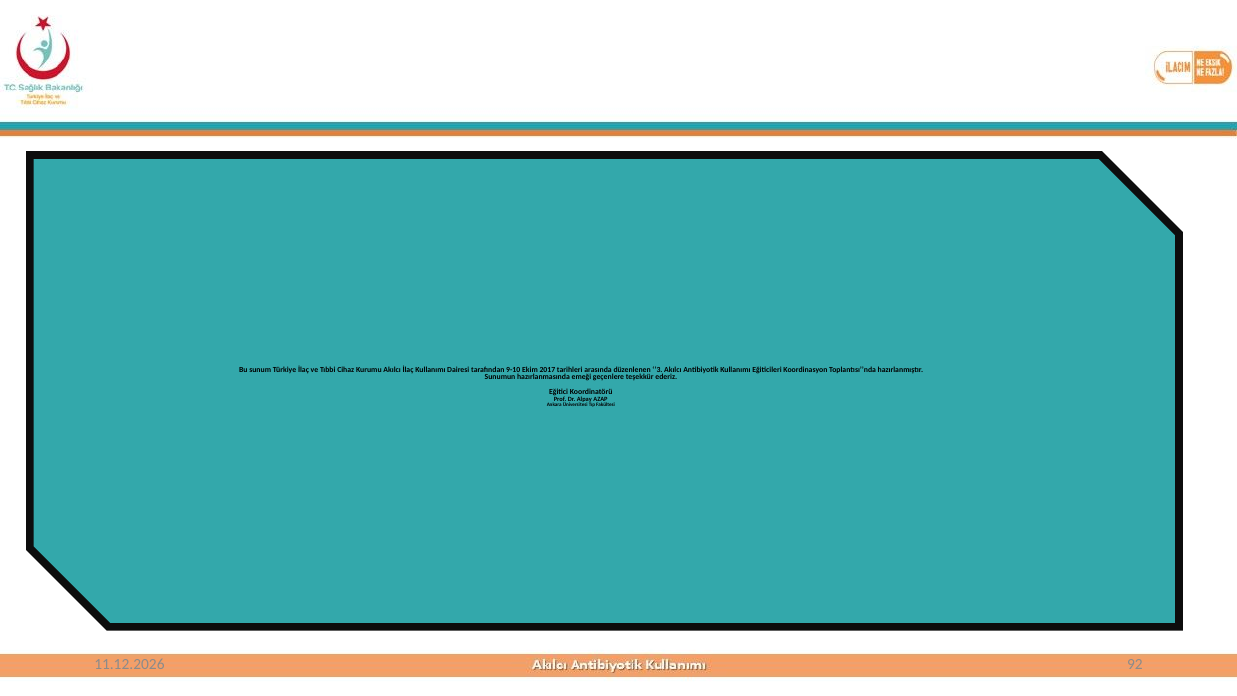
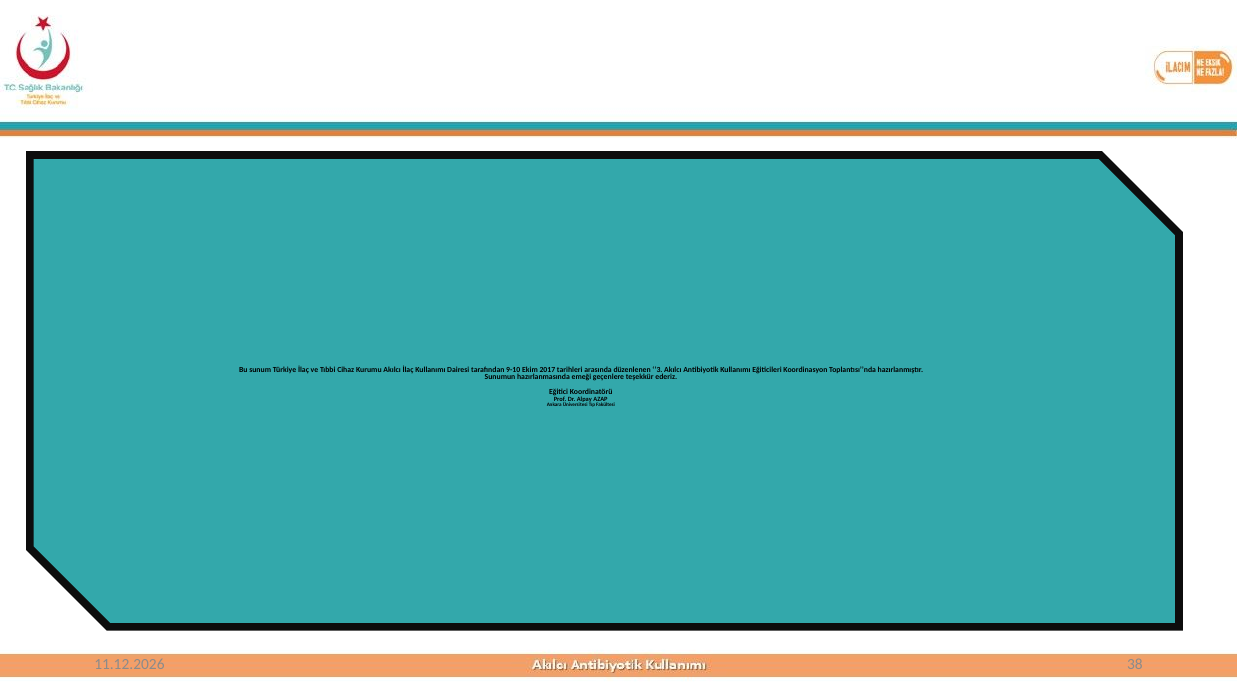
92: 92 -> 38 (1135, 664)
